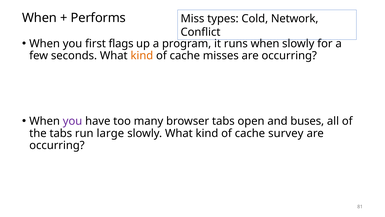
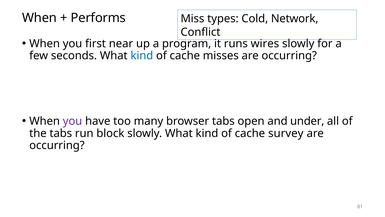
flags: flags -> near (121, 44)
runs when: when -> wires (265, 44)
kind colour: orange -> blue (142, 56)
buses: buses -> under (307, 121)
large: large -> block (110, 133)
